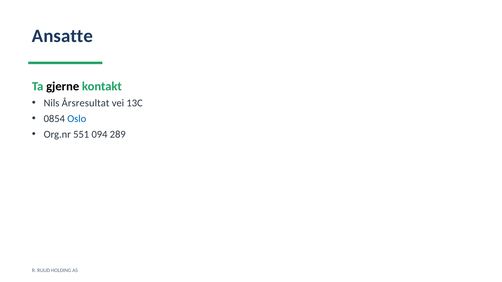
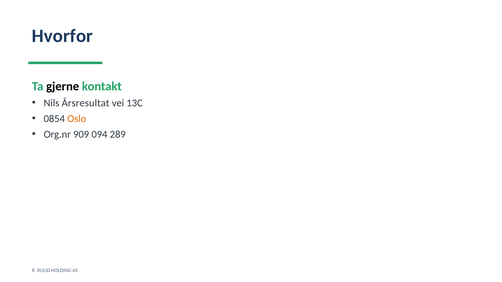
Ansatte: Ansatte -> Hvorfor (62, 36)
Oslo colour: blue -> orange (77, 119)
551: 551 -> 909 (81, 135)
